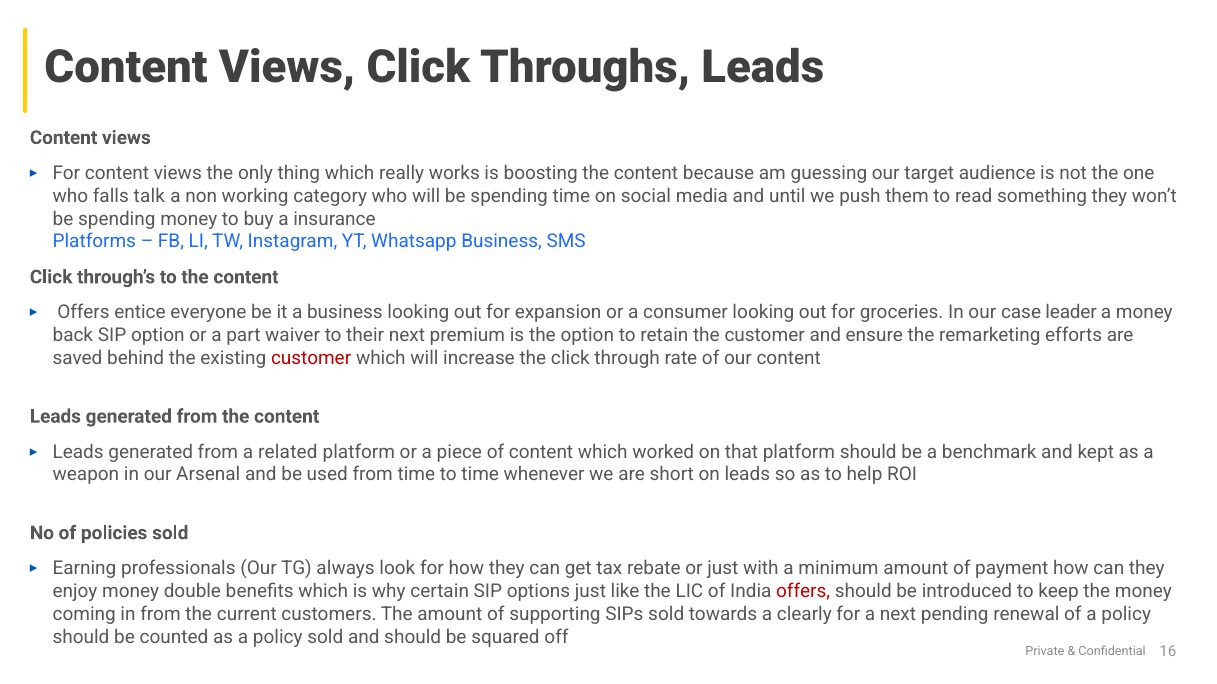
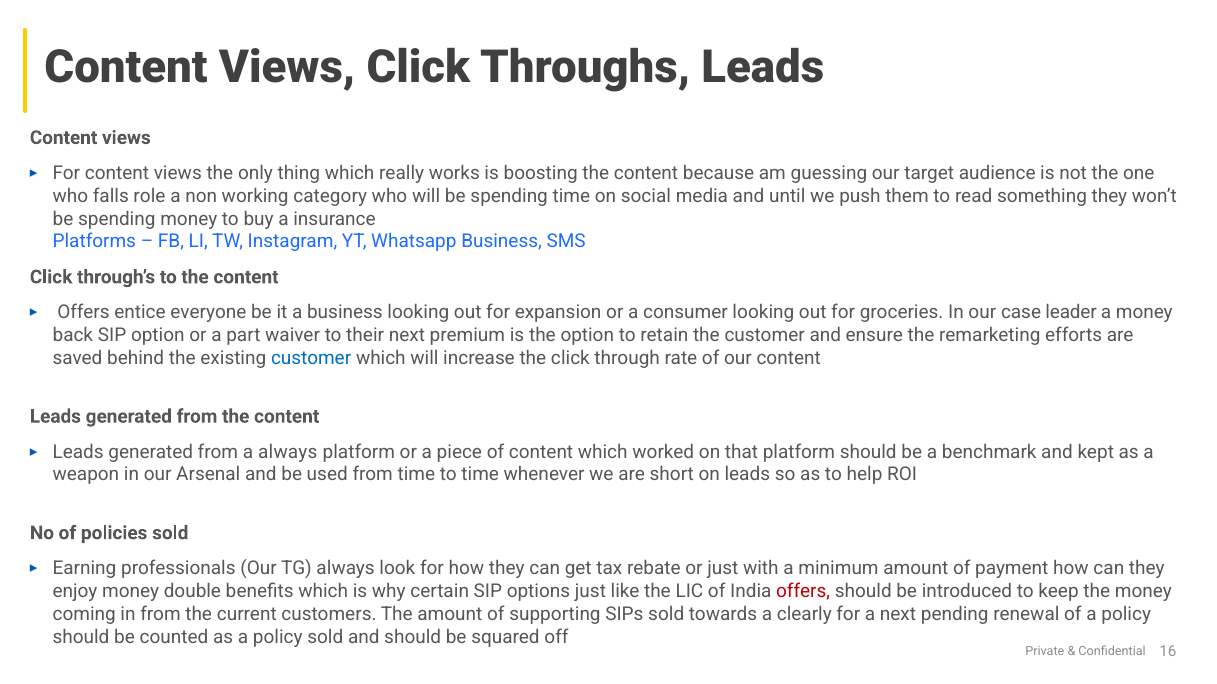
talk: talk -> role (149, 196)
customer colour: red -> blue (311, 358)
a related: related -> always (288, 452)
